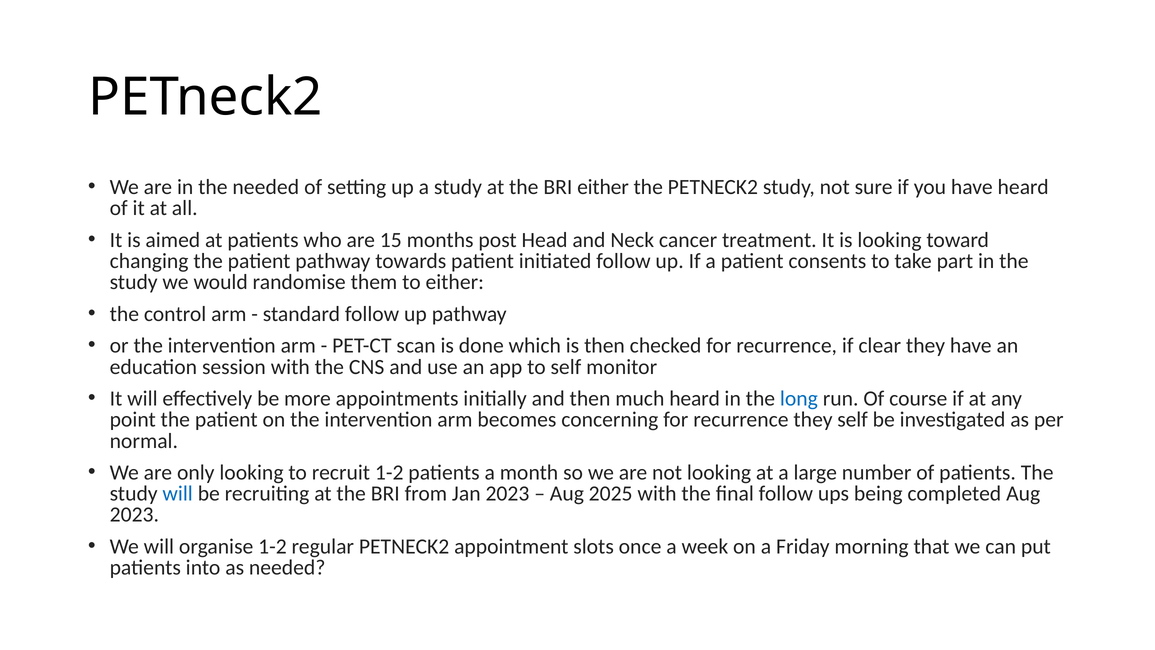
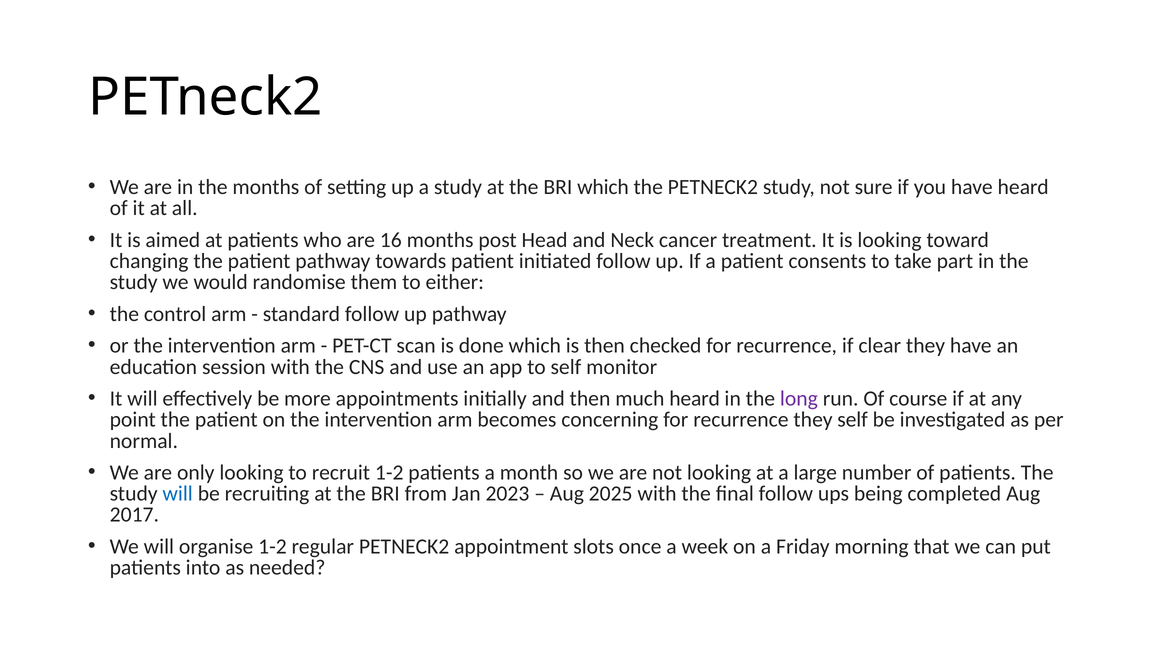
the needed: needed -> months (266, 187)
BRI either: either -> which (603, 187)
15: 15 -> 16 (391, 240)
long colour: blue -> purple (799, 399)
2023: 2023 -> 2017 (134, 515)
